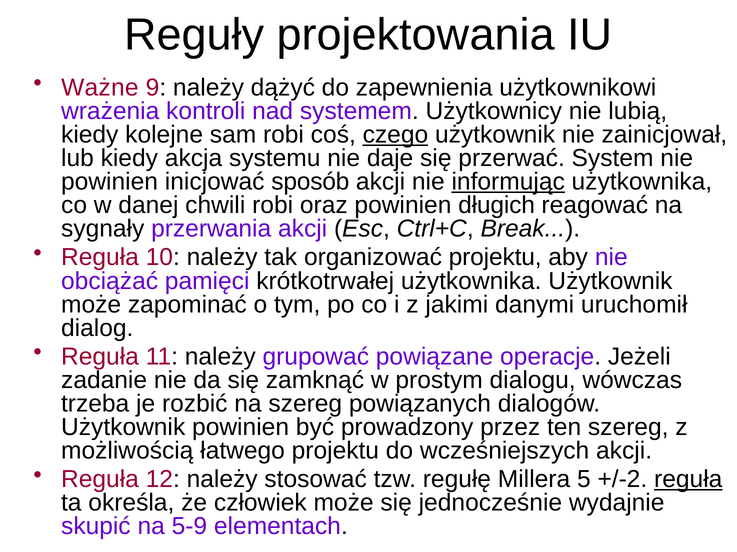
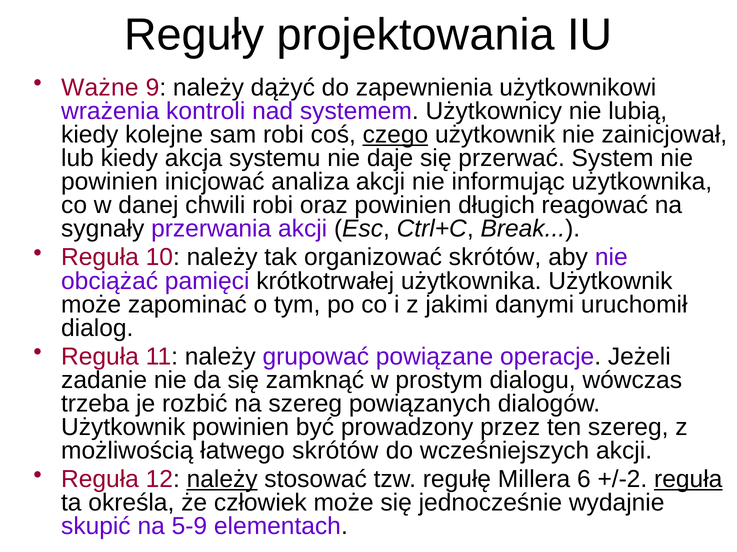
sposób: sposób -> analiza (310, 182)
informując underline: present -> none (508, 182)
organizować projektu: projektu -> skrótów (495, 258)
łatwego projektu: projektu -> skrótów (335, 451)
należy underline: none -> present (222, 480)
5: 5 -> 6 (584, 480)
